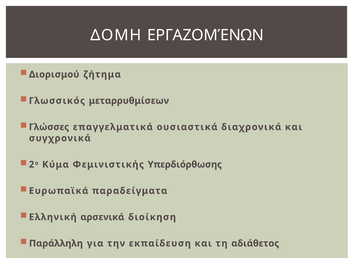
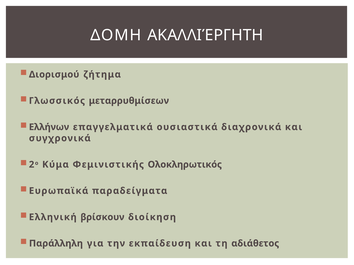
ΕΡΓΑΖΟΜΈΝΩΝ: ΕΡΓΑΖΟΜΈΝΩΝ -> ΑΚΑΛΛΙΈΡΓΗΤΗ (205, 35)
Γλώσσες: Γλώσσες -> Ελλήνων (49, 127)
Υπερδιόρθωσης: Υπερδιόρθωσης -> Ολοκληρωτικός (185, 165)
αρσενικά: αρσενικά -> βρίσκουν (102, 217)
